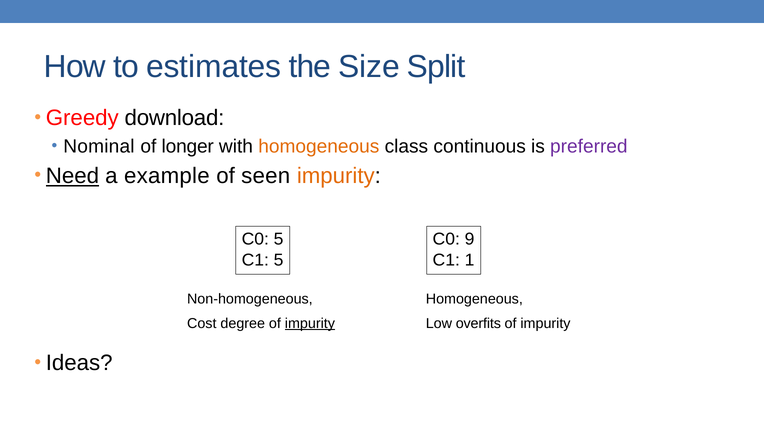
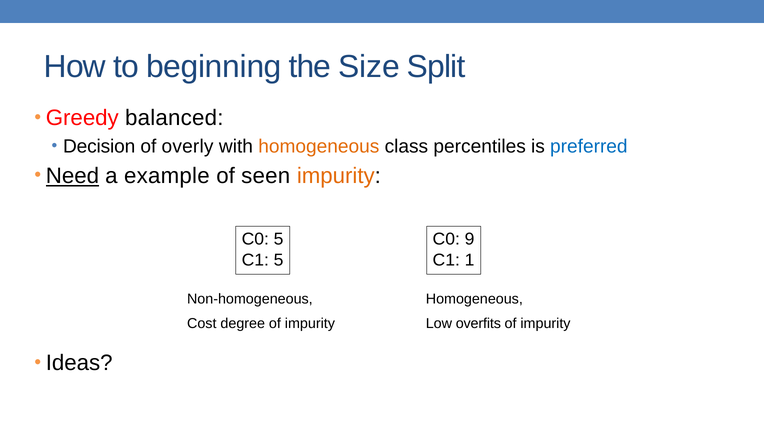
estimates: estimates -> beginning (214, 67)
download: download -> balanced (174, 118)
Nominal: Nominal -> Decision (99, 146)
longer: longer -> overly (188, 146)
continuous: continuous -> percentiles (480, 146)
preferred colour: purple -> blue (589, 146)
impurity underline: present -> none (310, 323)
